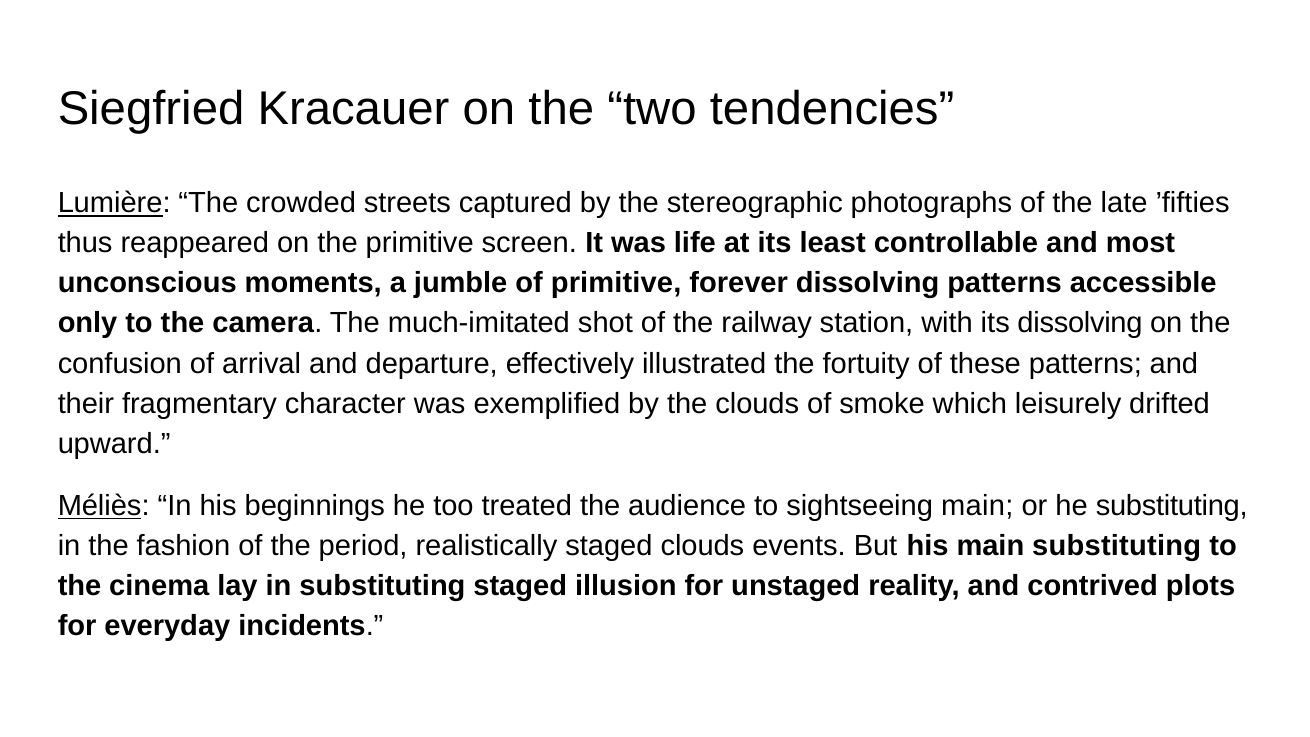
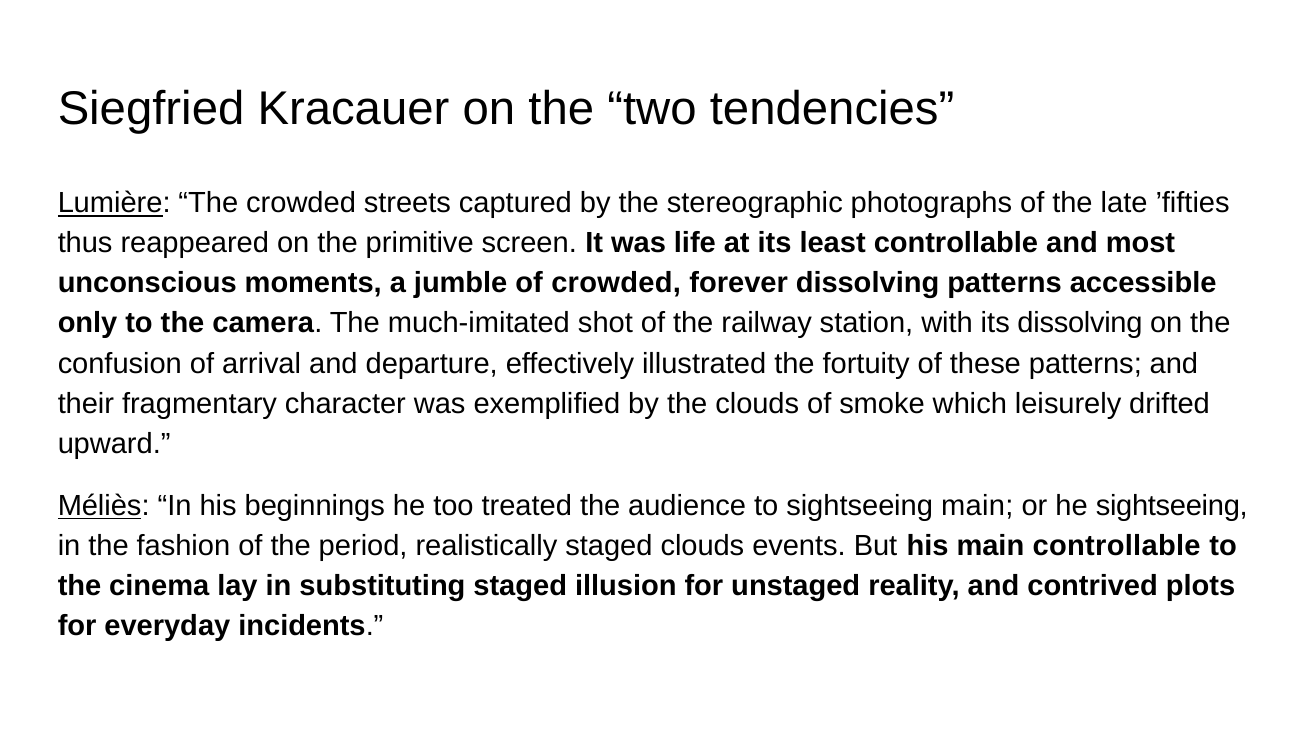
of primitive: primitive -> crowded (616, 283)
he substituting: substituting -> sightseeing (1172, 506)
main substituting: substituting -> controllable (1117, 546)
